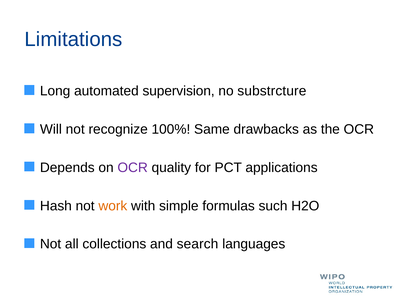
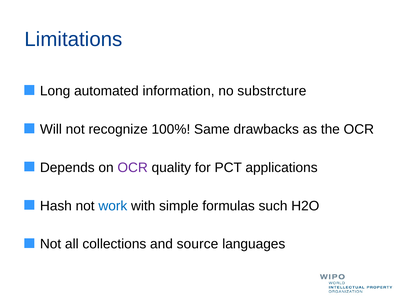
supervision: supervision -> information (179, 91)
work colour: orange -> blue (113, 205)
search: search -> source (198, 244)
